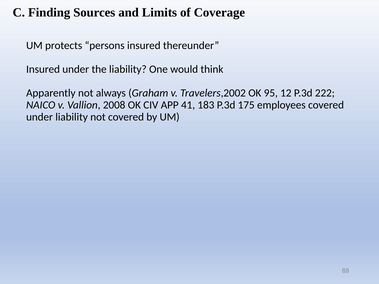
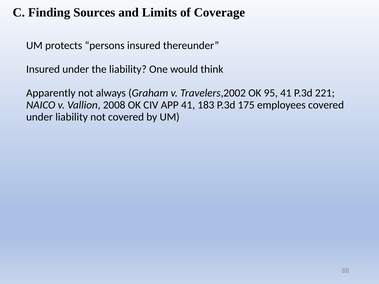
95 12: 12 -> 41 (286, 93)
222: 222 -> 221 (325, 93)
